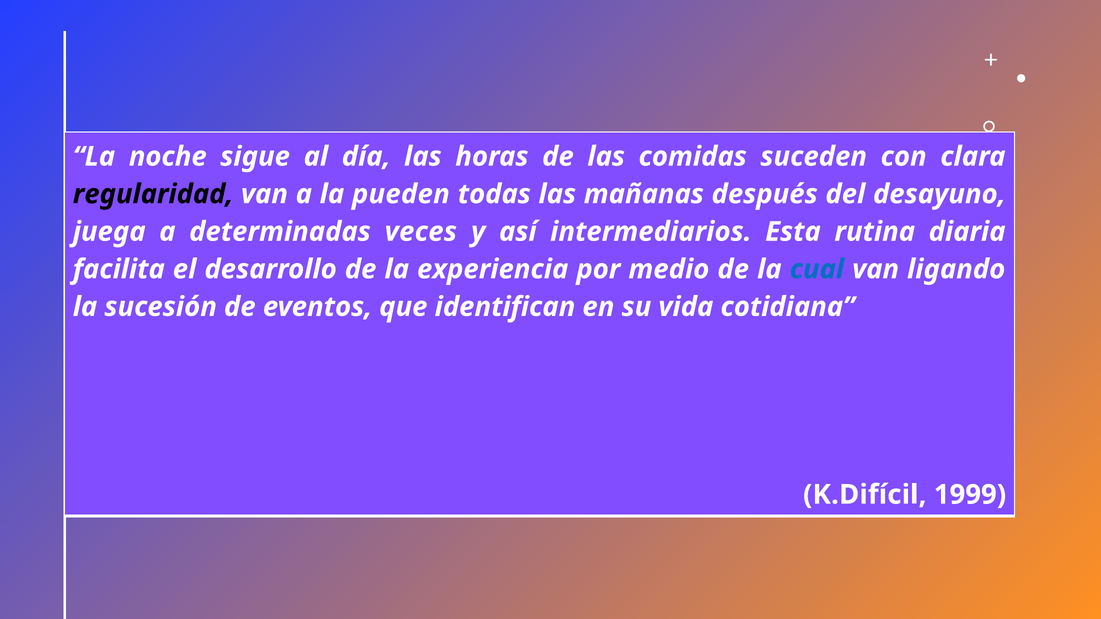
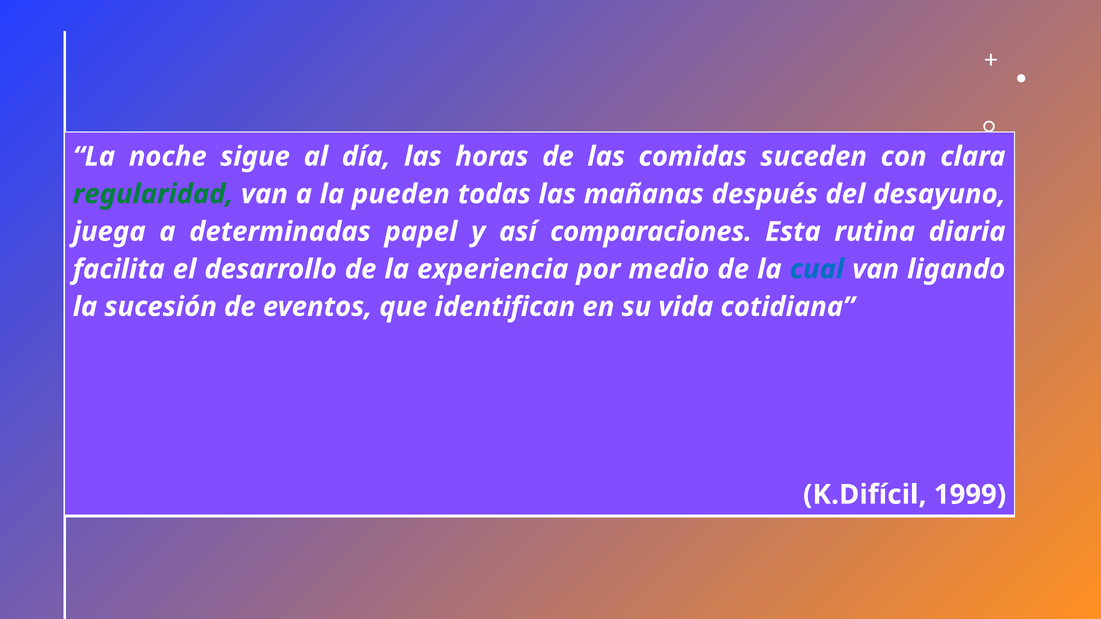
regularidad colour: black -> green (153, 194)
veces: veces -> papel (421, 232)
intermediarios: intermediarios -> comparaciones (651, 232)
